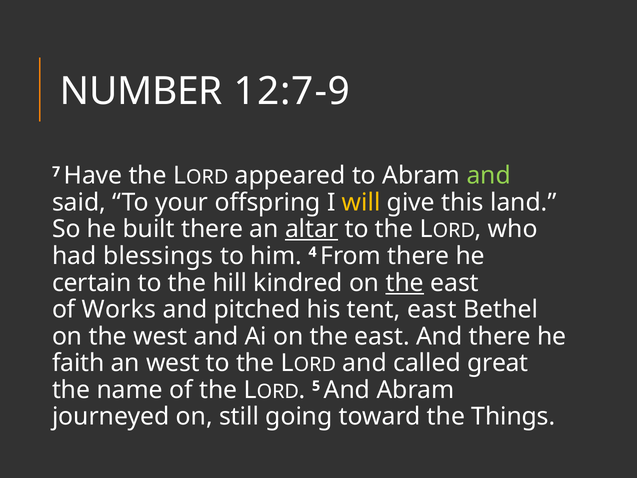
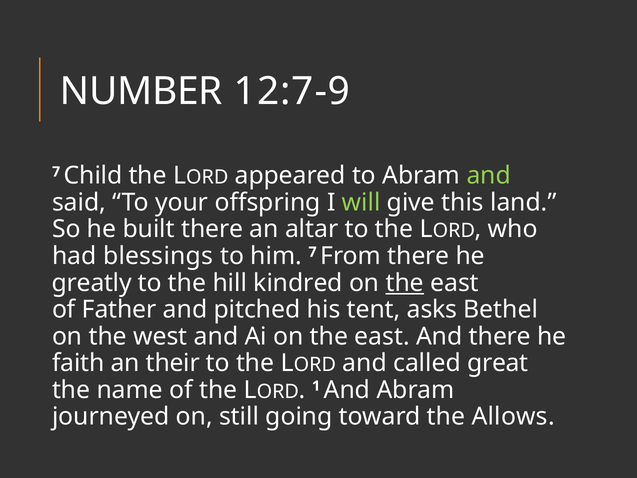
Have: Have -> Child (93, 176)
will colour: yellow -> light green (361, 202)
altar underline: present -> none (312, 229)
him 4: 4 -> 7 (313, 252)
certain: certain -> greatly (92, 283)
Works: Works -> Father (119, 309)
tent east: east -> asks (432, 309)
an west: west -> their (173, 363)
5: 5 -> 1 (316, 386)
Things: Things -> Allows (513, 417)
